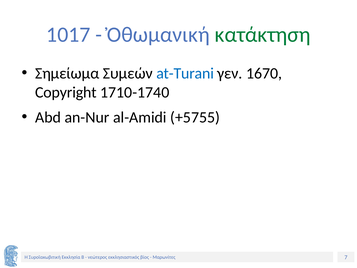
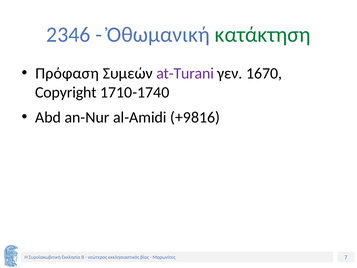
1017: 1017 -> 2346 (68, 35)
Σημείωμα: Σημείωμα -> Πρόφαση (67, 73)
at-Turani colour: blue -> purple (185, 73)
+5755: +5755 -> +9816 (195, 117)
